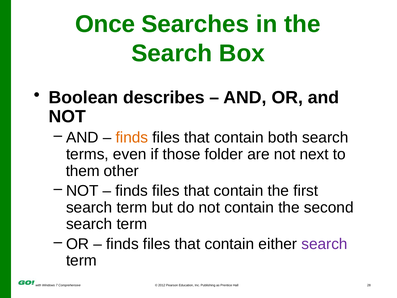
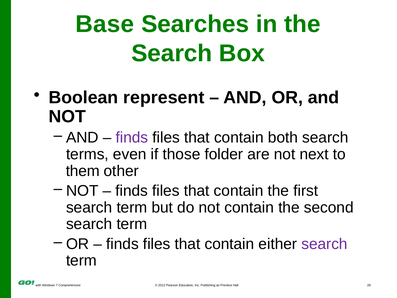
Once: Once -> Base (105, 24)
describes: describes -> represent (164, 97)
finds colour: orange -> purple (132, 137)
